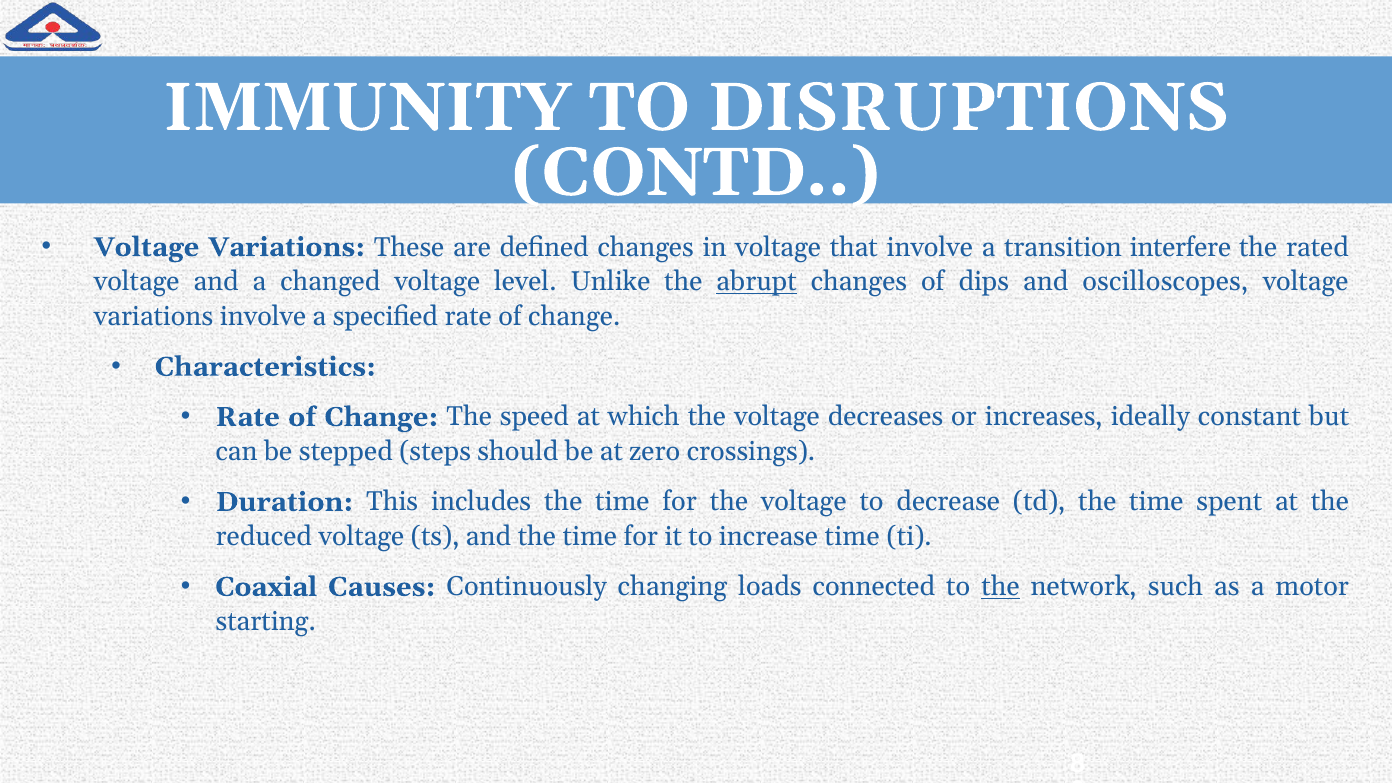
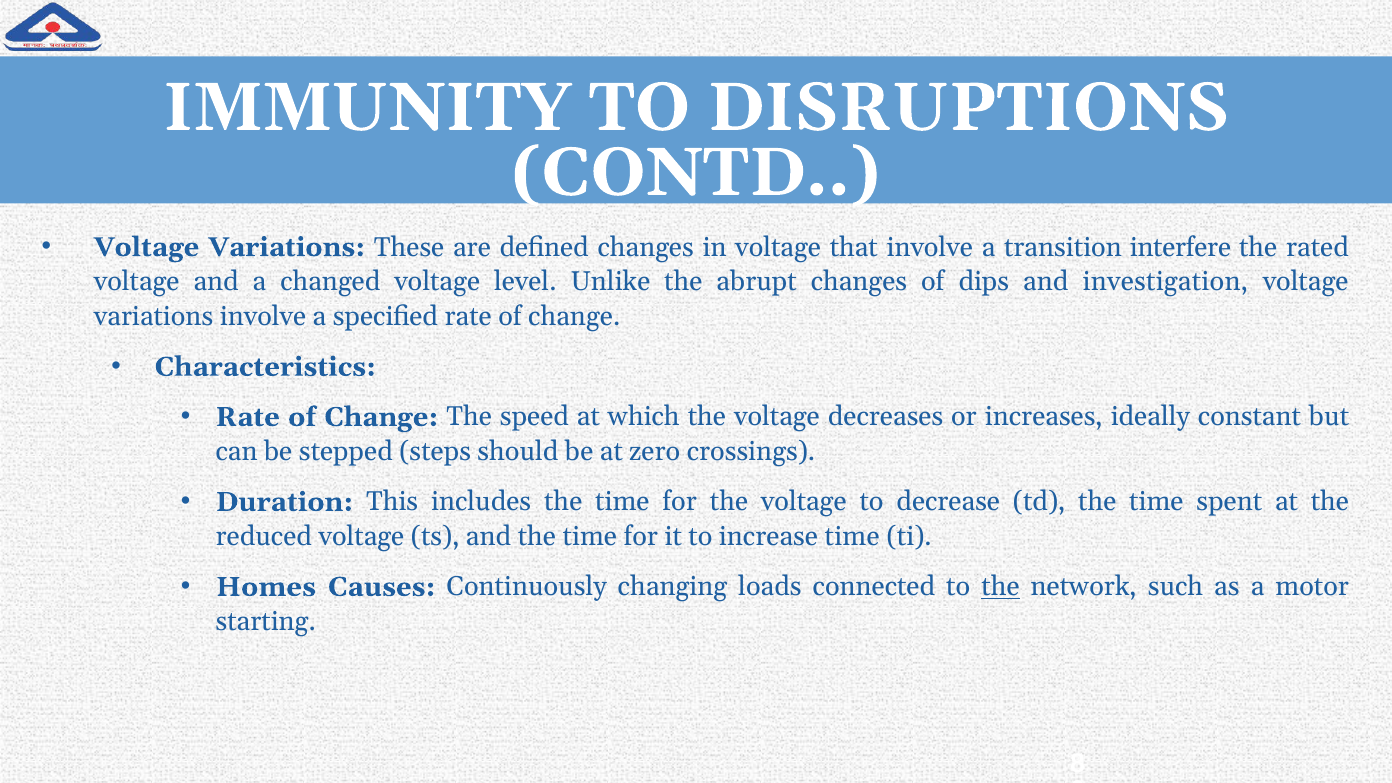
abrupt underline: present -> none (757, 282)
oscilloscopes: oscilloscopes -> investigation (1165, 282)
Coaxial: Coaxial -> Homes (266, 587)
